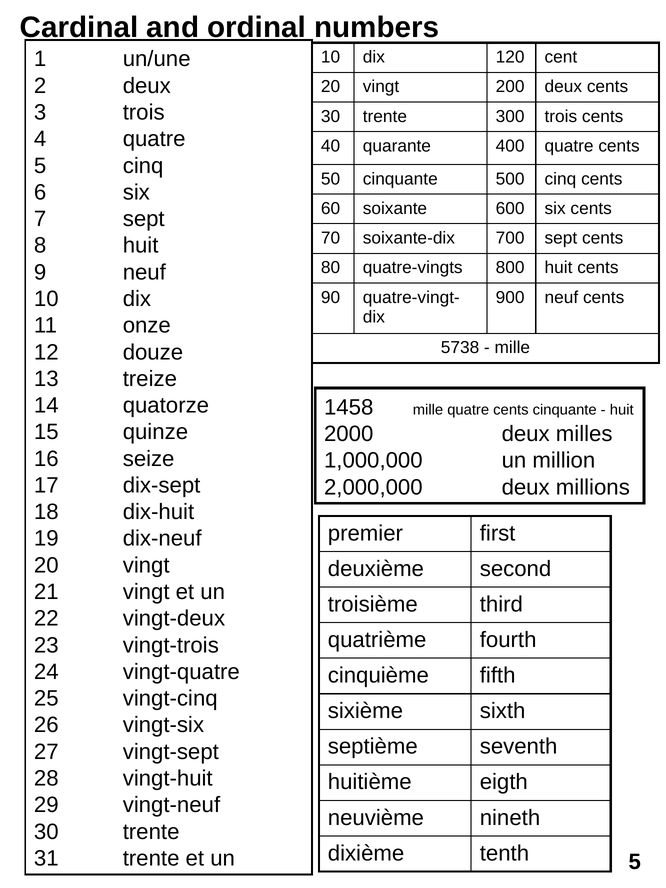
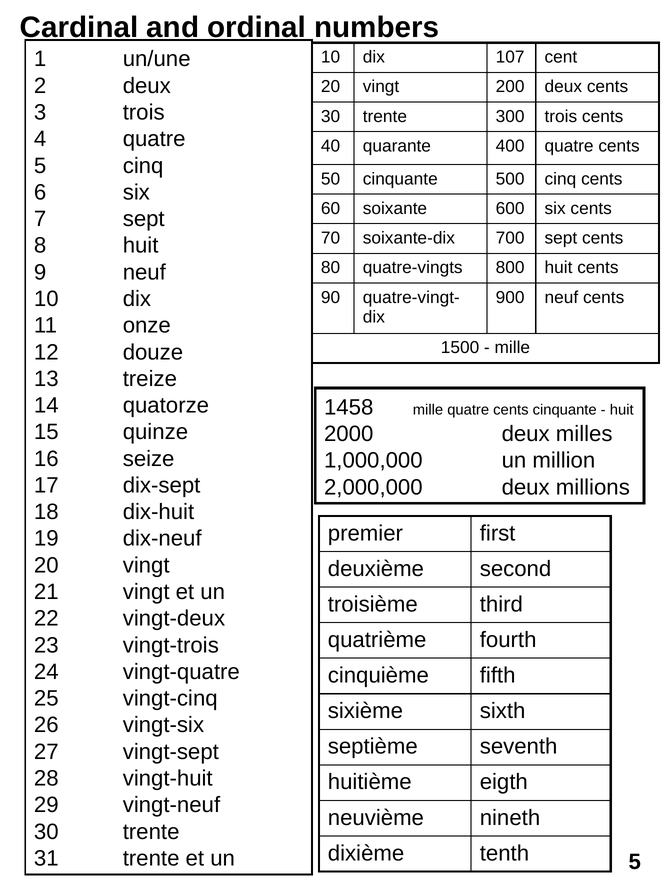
120: 120 -> 107 (510, 57)
5738: 5738 -> 1500 (460, 348)
